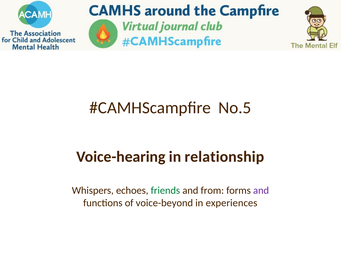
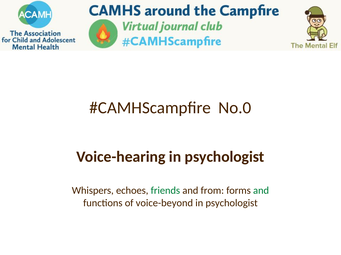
No.5: No.5 -> No.0 (235, 108)
Voice-hearing in relationship: relationship -> psychologist (225, 157)
and colour: purple -> green (261, 191)
experiences: experiences -> psychologist (232, 203)
